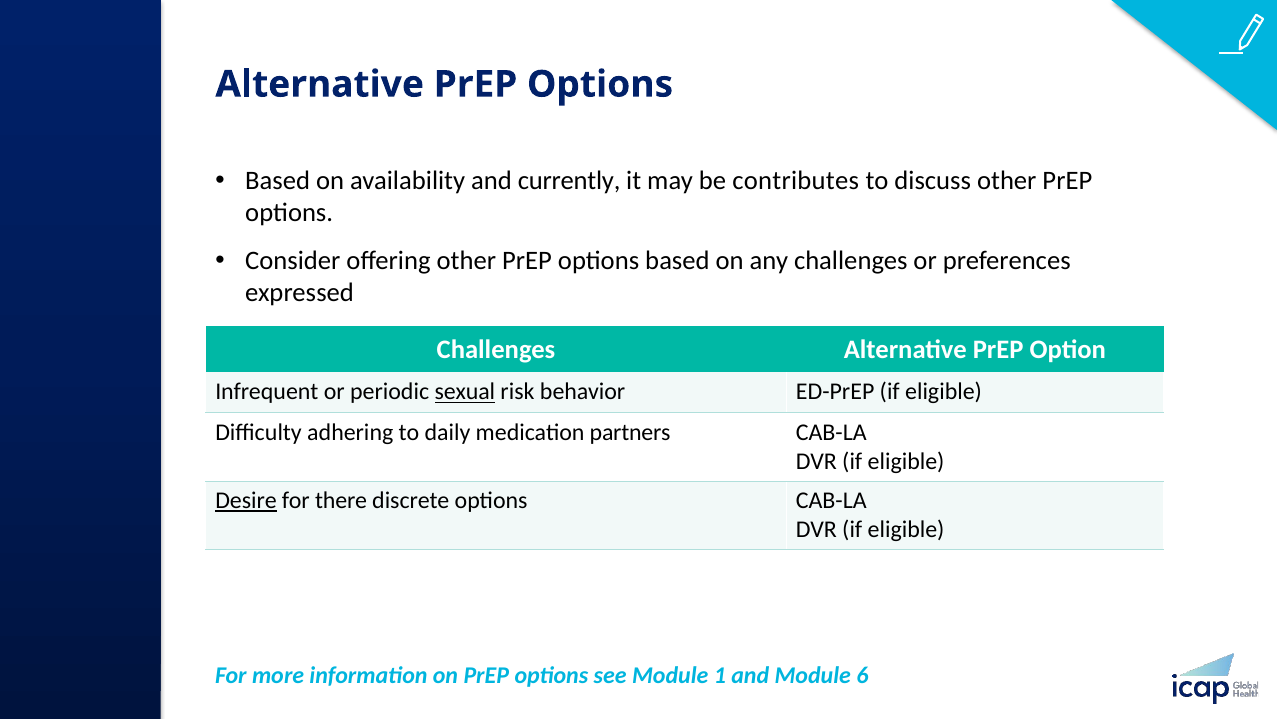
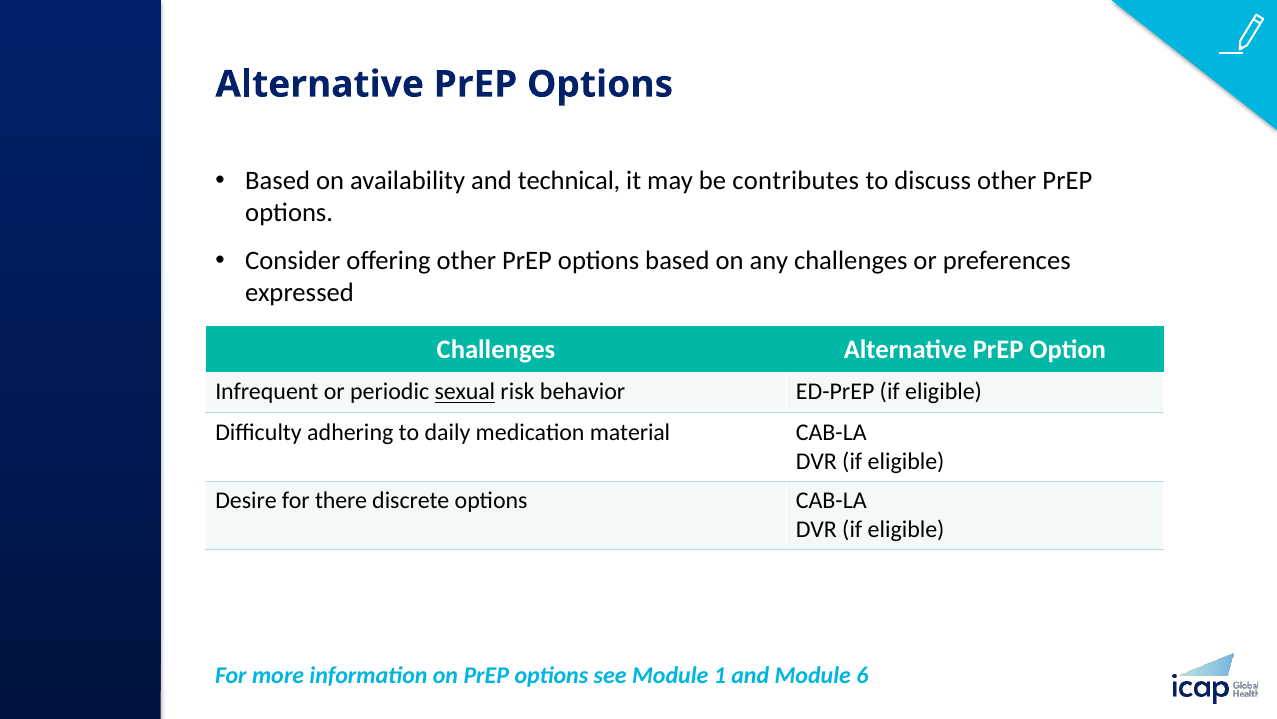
currently: currently -> technical (569, 181)
partners: partners -> material (630, 432)
Desire underline: present -> none (246, 500)
